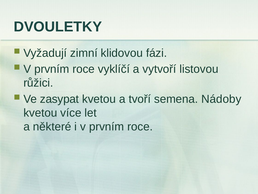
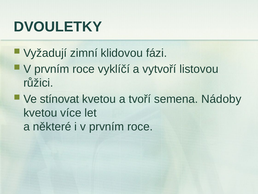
zasypat: zasypat -> stínovat (59, 99)
